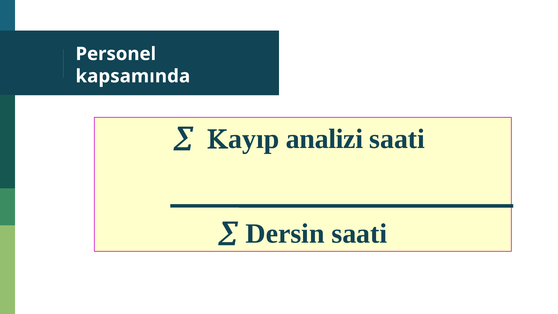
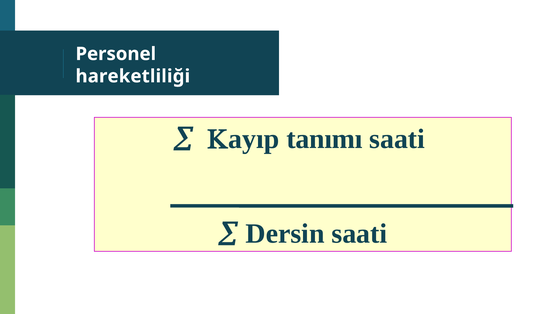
kapsamında: kapsamında -> hareketliliği (133, 76)
analizi: analizi -> tanımı (324, 139)
